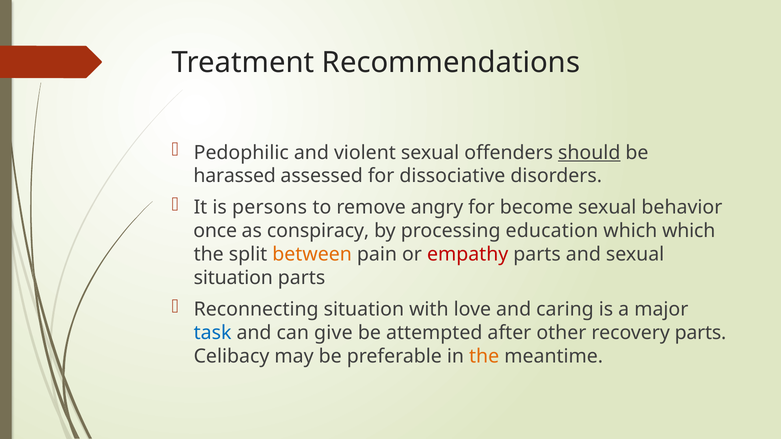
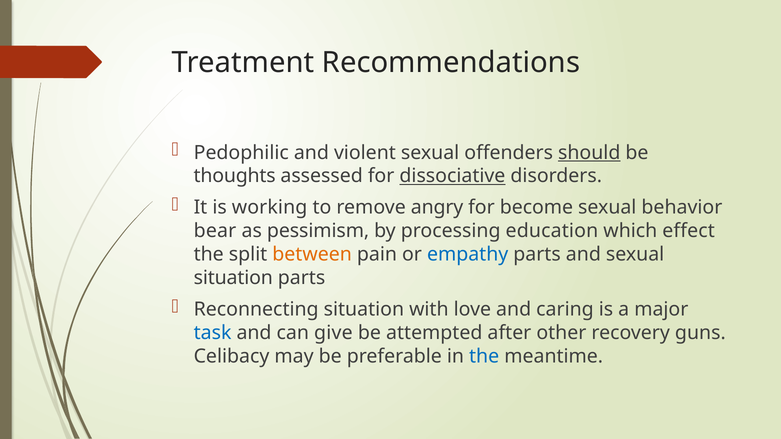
harassed: harassed -> thoughts (235, 176)
dissociative underline: none -> present (452, 176)
persons: persons -> working (270, 208)
once: once -> bear (215, 231)
conspiracy: conspiracy -> pessimism (318, 231)
which which: which -> effect (689, 231)
empathy colour: red -> blue (468, 255)
recovery parts: parts -> guns (700, 333)
the colour: orange -> blue (484, 356)
